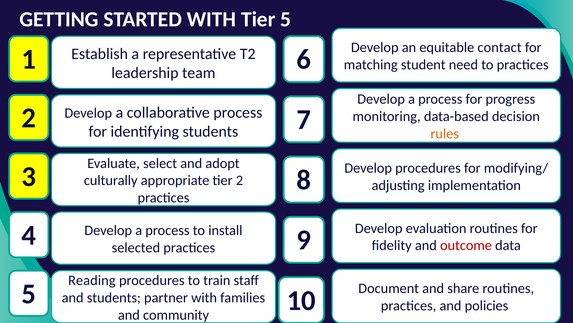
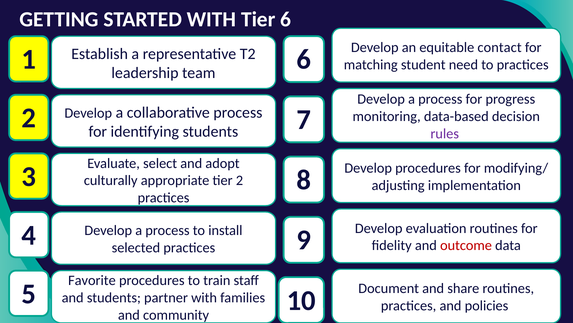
Tier 5: 5 -> 6 (286, 19)
rules colour: orange -> purple (445, 133)
Reading: Reading -> Favorite (92, 280)
